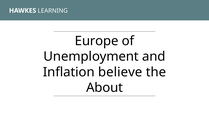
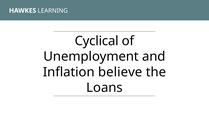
Europe: Europe -> Cyclical (97, 41)
About: About -> Loans (104, 88)
